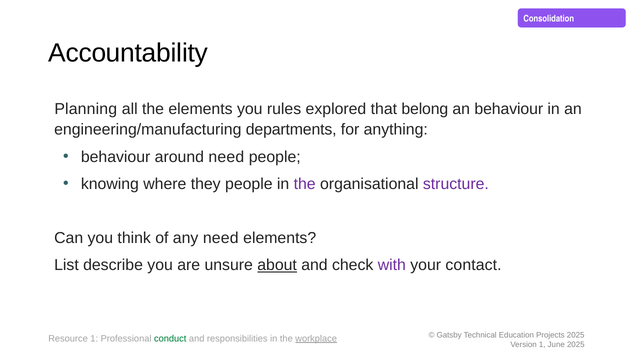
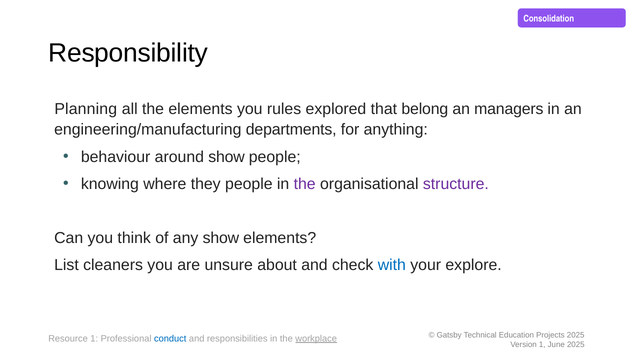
Accountability: Accountability -> Responsibility (128, 53)
an behaviour: behaviour -> managers (509, 109)
around need: need -> show (226, 157)
any need: need -> show (221, 238)
describe: describe -> cleaners (113, 265)
about underline: present -> none (277, 265)
with colour: purple -> blue (392, 265)
contact: contact -> explore (474, 265)
conduct colour: green -> blue (170, 339)
